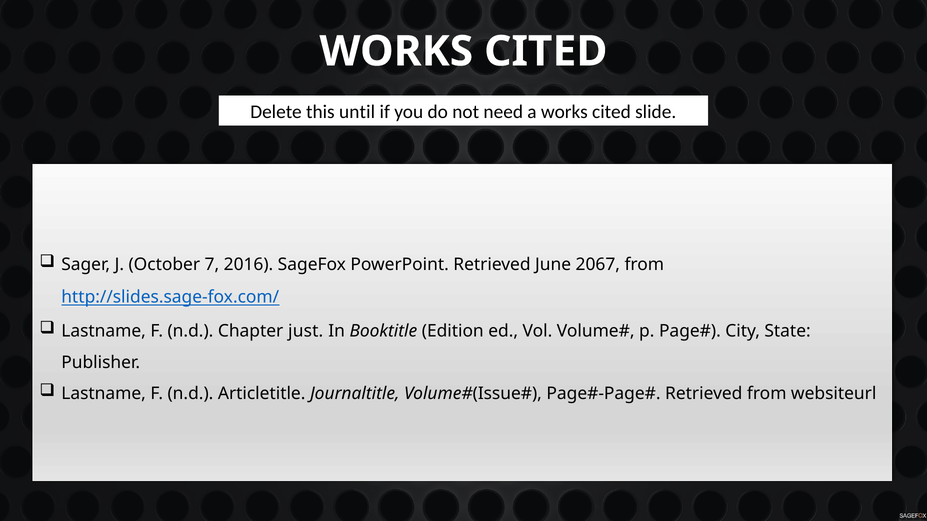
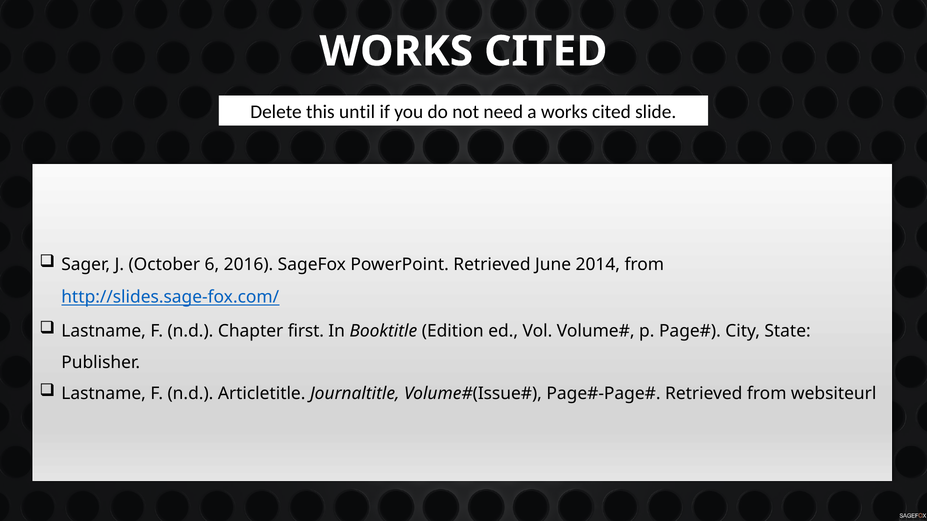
7: 7 -> 6 (212, 265)
2067: 2067 -> 2014 (598, 265)
just: just -> first (306, 331)
